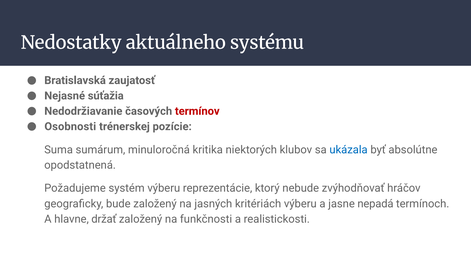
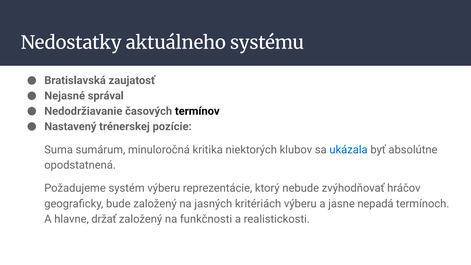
súťažia: súťažia -> správal (106, 96)
termínov colour: red -> black (197, 111)
Osobnosti: Osobnosti -> Nastavený (70, 126)
